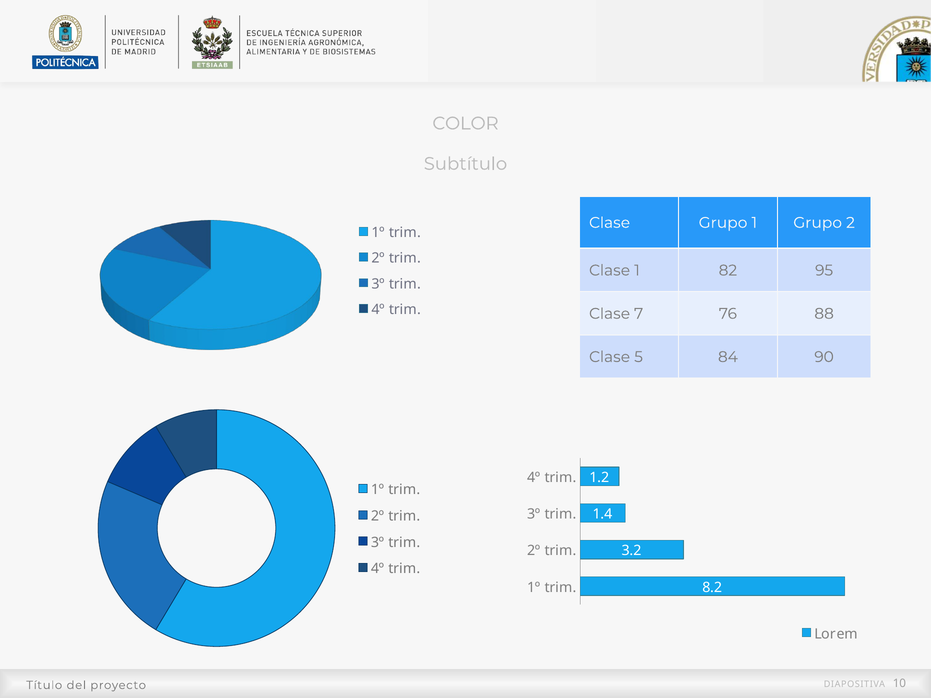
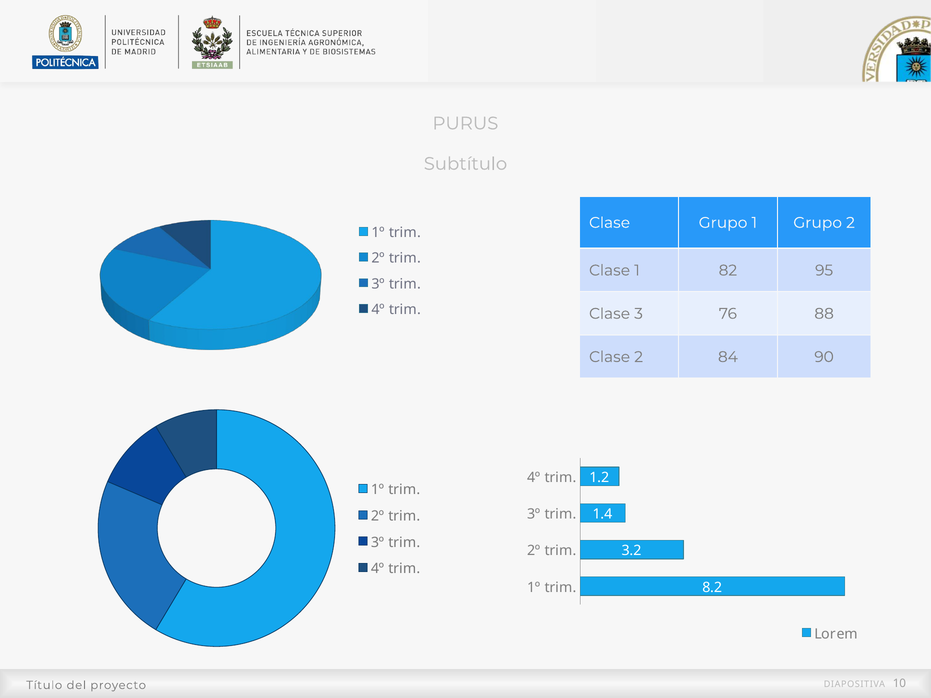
COLOR: COLOR -> PURUS (465, 123)
7: 7 -> 3 (639, 314)
Clase 5: 5 -> 2 (639, 357)
